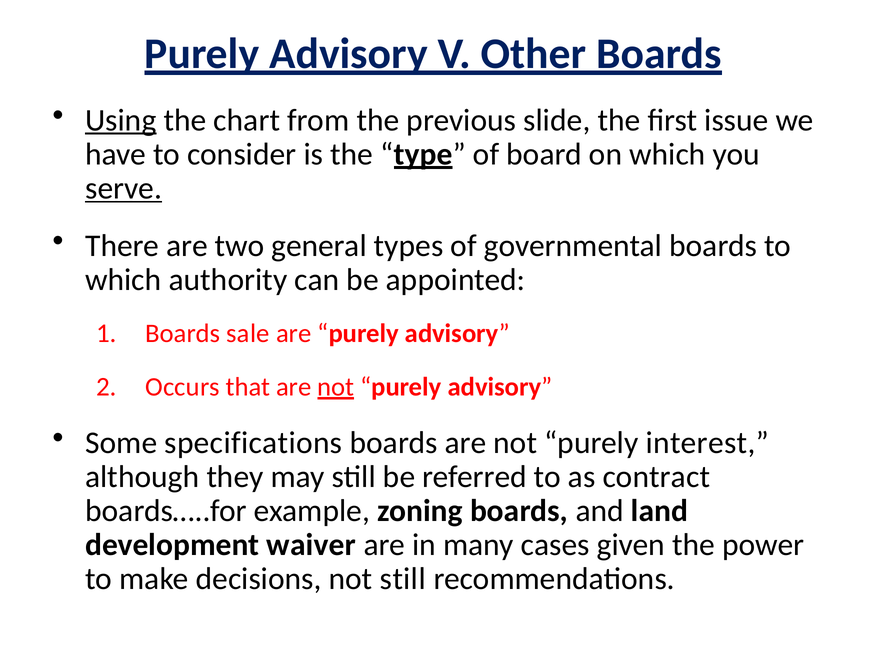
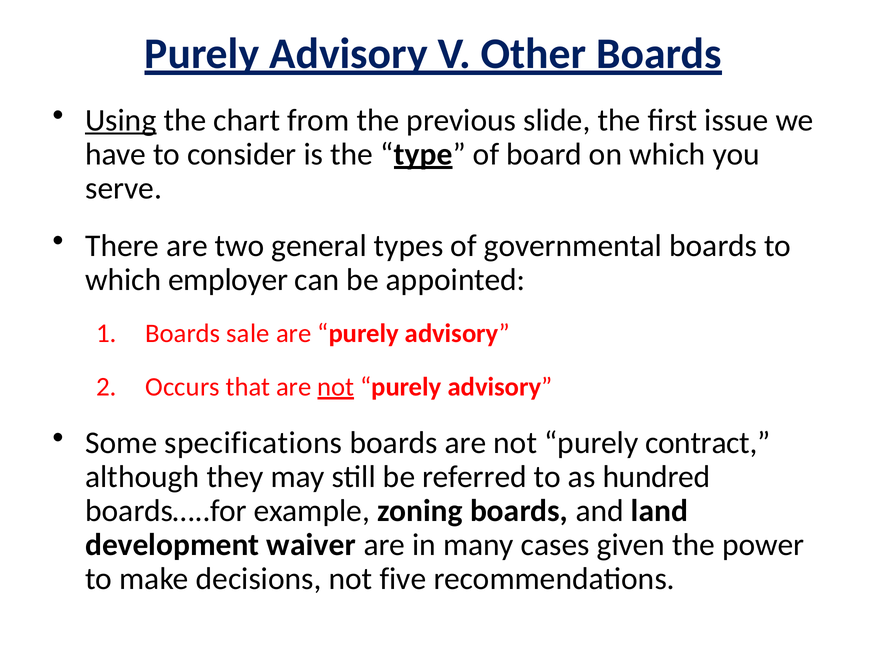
serve underline: present -> none (124, 188)
authority: authority -> employer (228, 280)
interest: interest -> contract (708, 443)
contract: contract -> hundred (656, 477)
not still: still -> five (403, 579)
